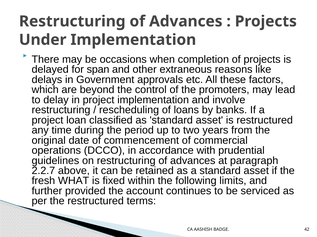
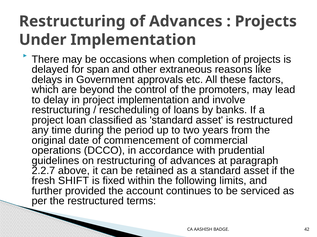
WHAT: WHAT -> SHIFT (74, 181)
